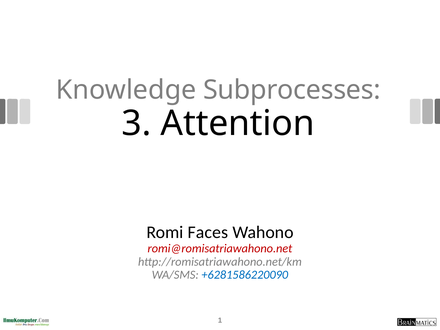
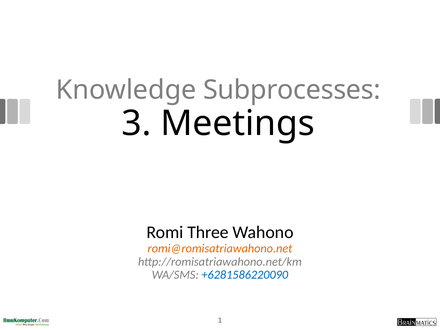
Attention: Attention -> Meetings (238, 123)
Faces: Faces -> Three (208, 232)
romi@romisatriawahono.net colour: red -> orange (220, 249)
